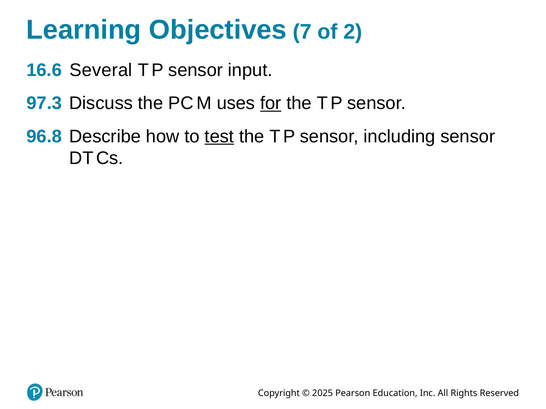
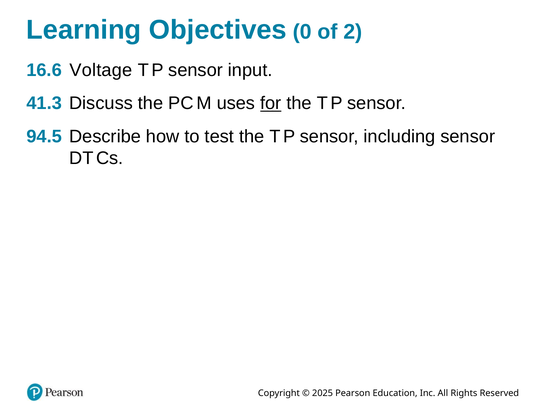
7: 7 -> 0 (302, 32)
Several: Several -> Voltage (101, 70)
97.3: 97.3 -> 41.3 (44, 103)
96.8: 96.8 -> 94.5 (44, 137)
test underline: present -> none (219, 137)
